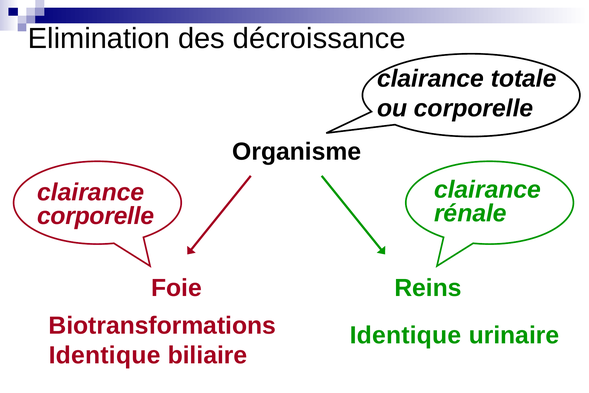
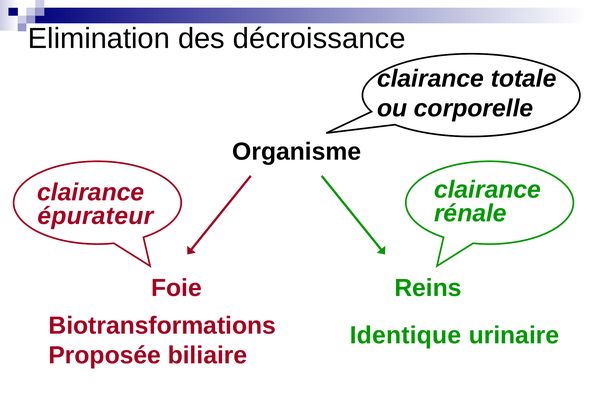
corporelle: corporelle -> épurateur (95, 216)
Identique: Identique -> Proposée (105, 355)
